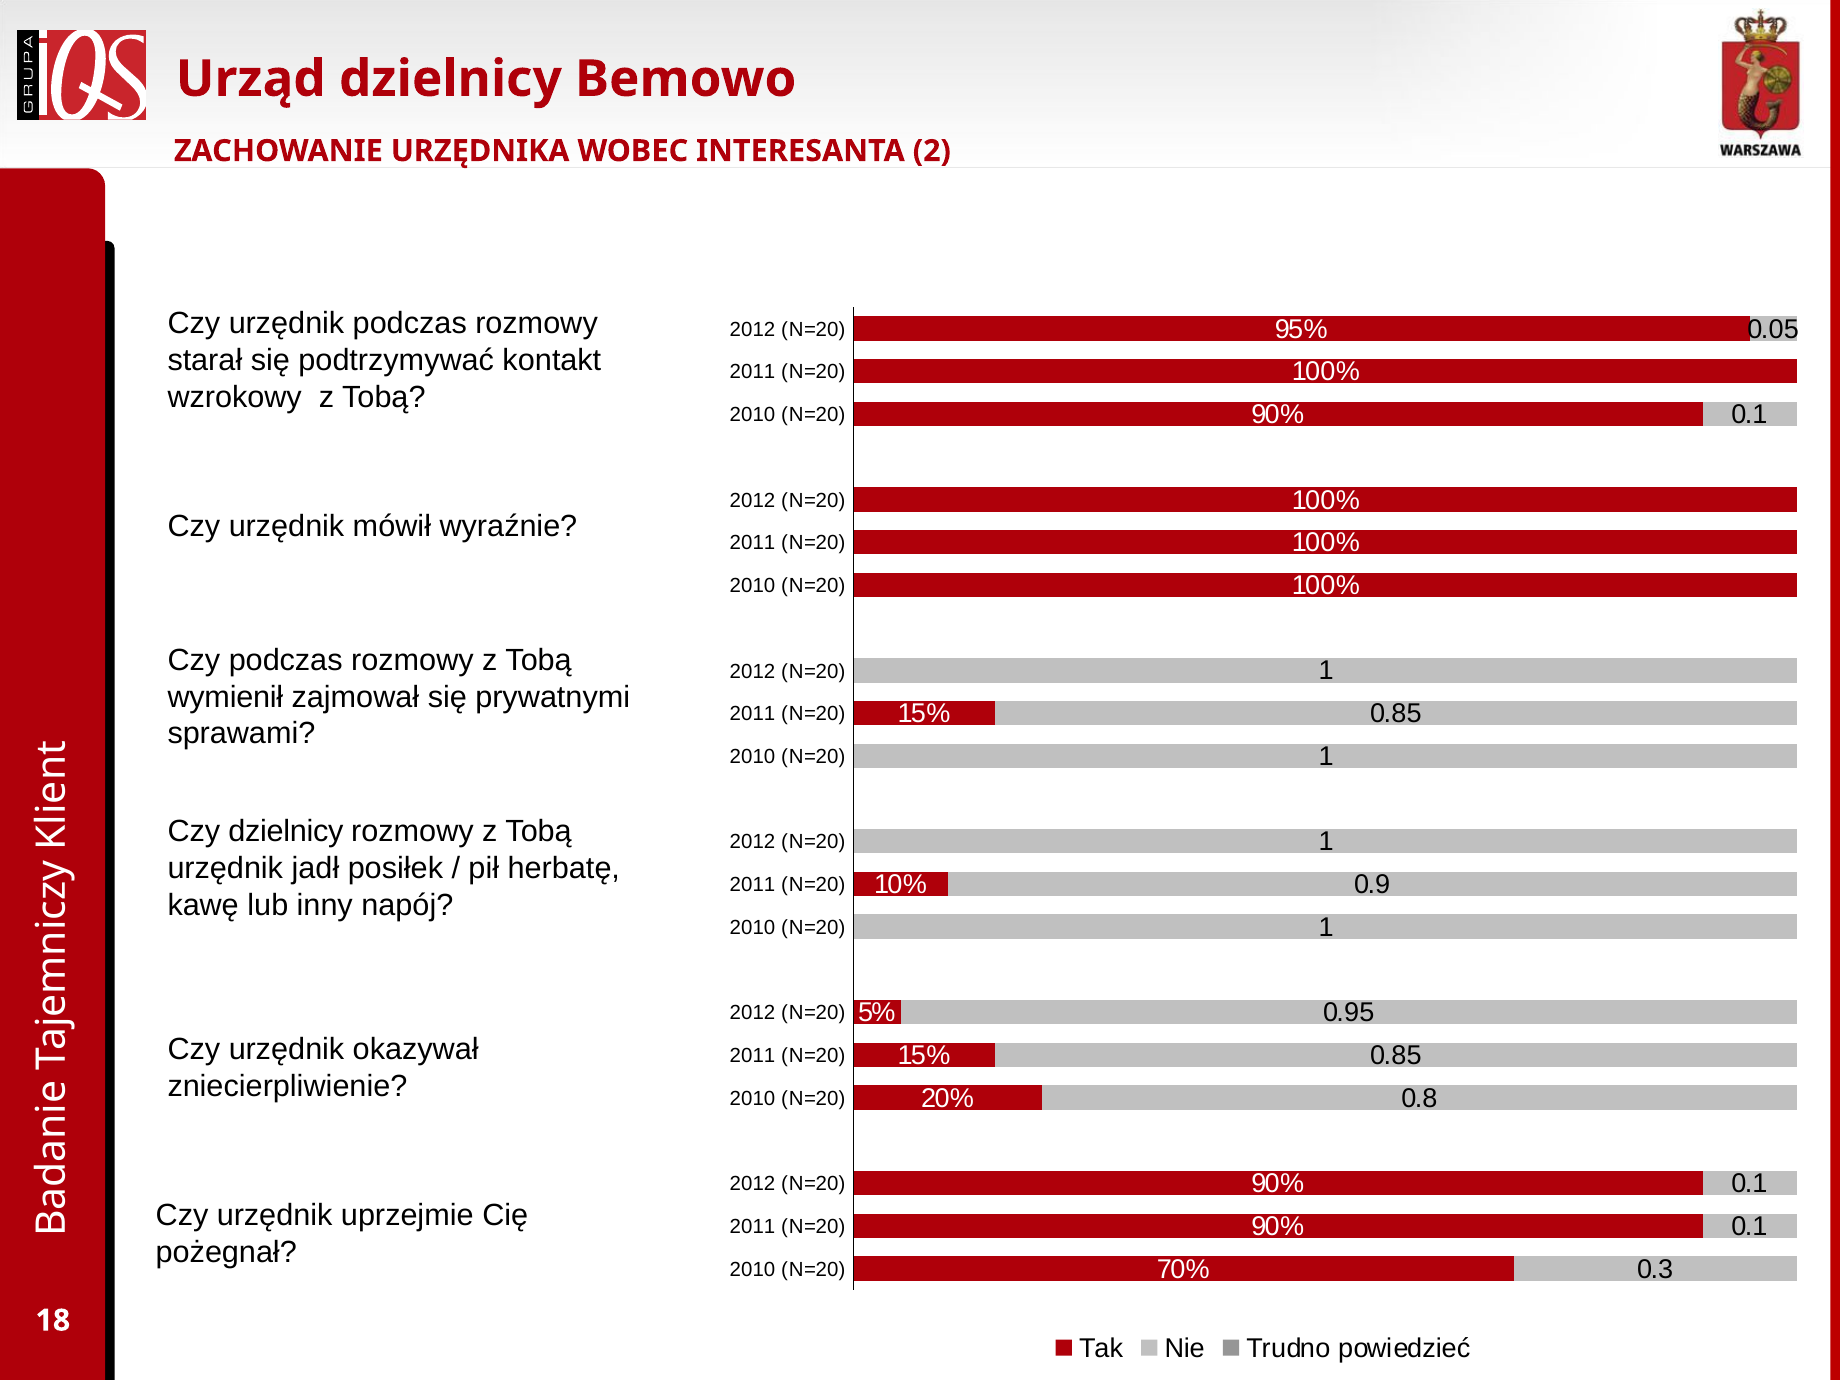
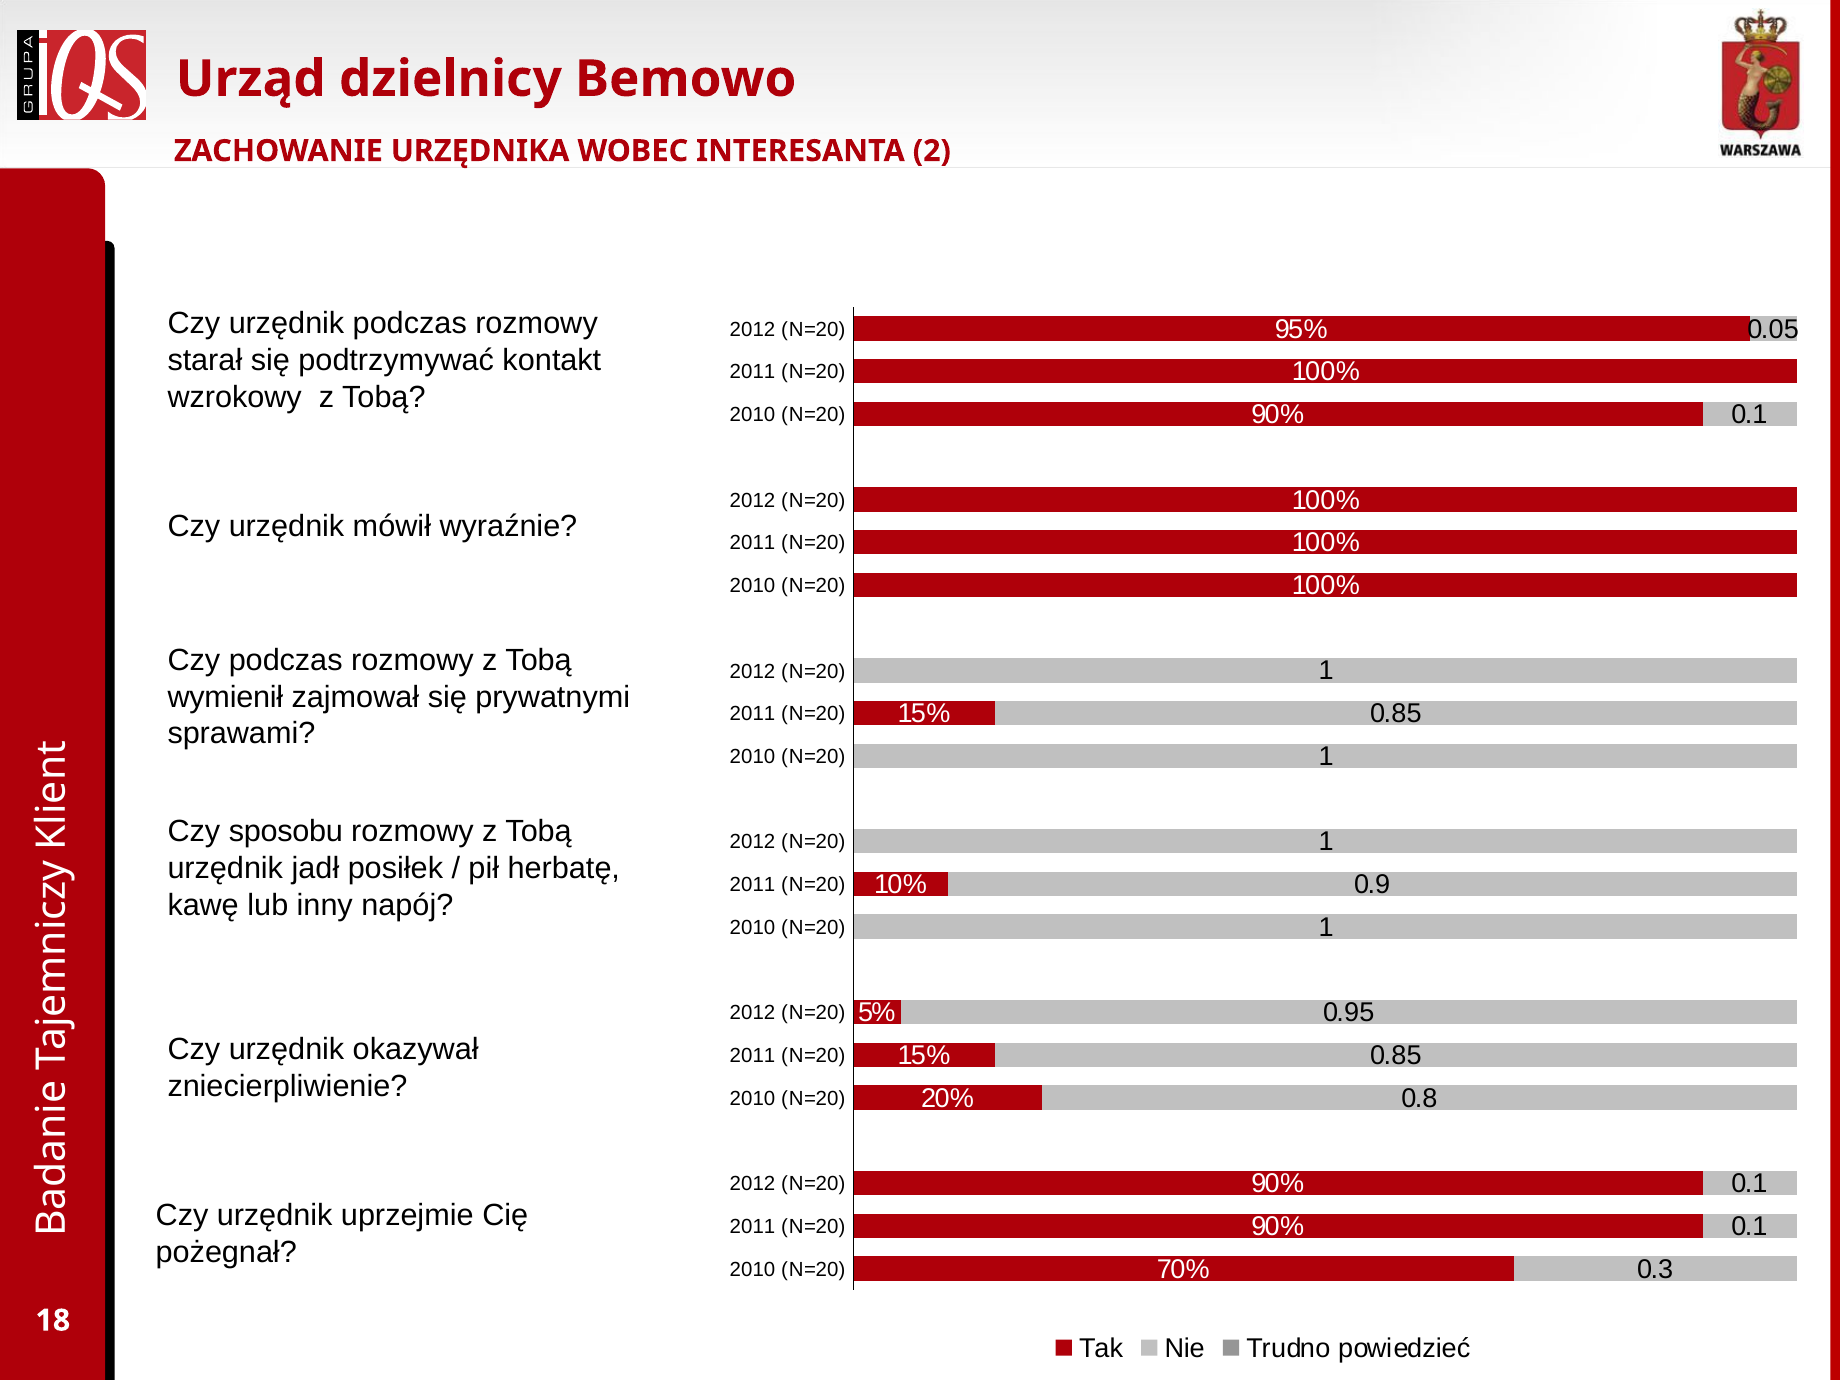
Czy dzielnicy: dzielnicy -> sposobu (286, 832)
